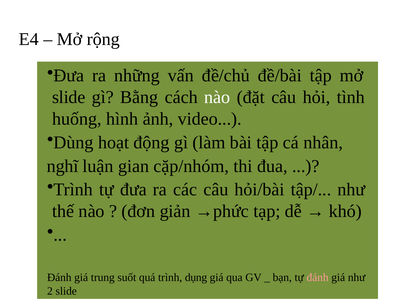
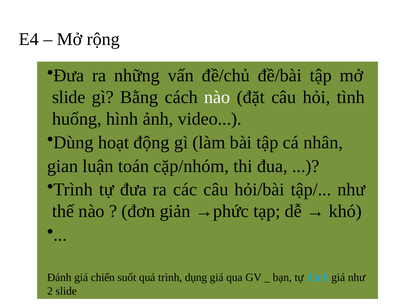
nghĩ: nghĩ -> gian (63, 166)
gian: gian -> toán (134, 166)
trung: trung -> chiến (103, 277)
đánh colour: pink -> light blue (318, 277)
